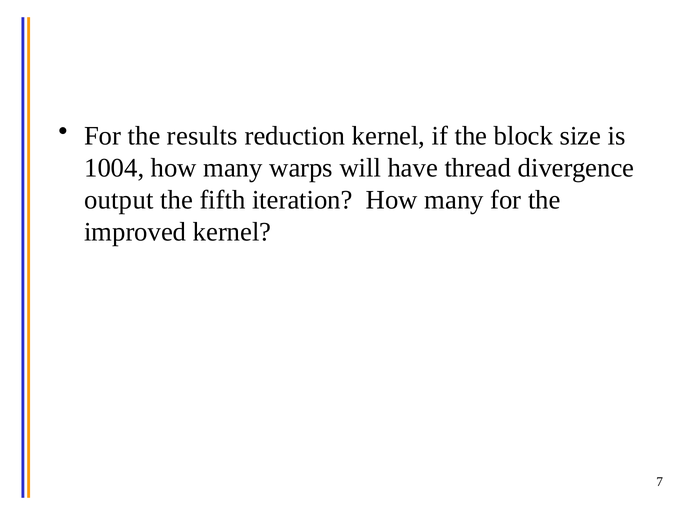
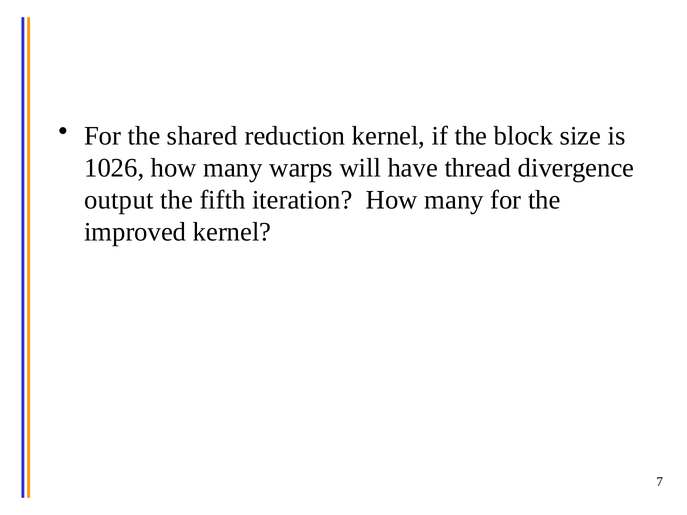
results: results -> shared (202, 136)
1004: 1004 -> 1026 (114, 168)
